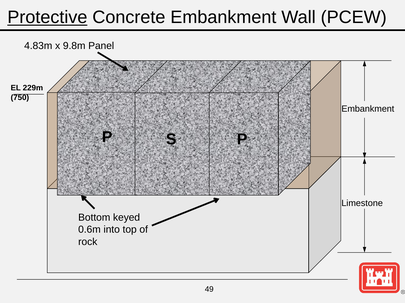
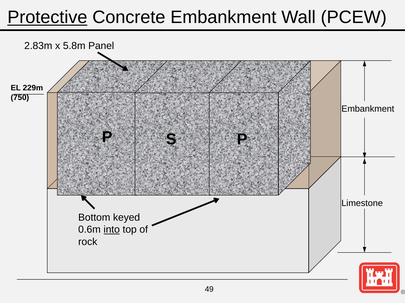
4.83m: 4.83m -> 2.83m (38, 46)
9.8m: 9.8m -> 5.8m (74, 46)
into underline: none -> present (112, 230)
